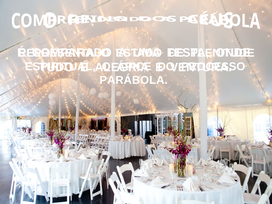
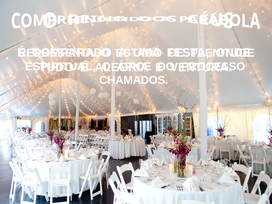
PARÁBOLA: PARÁBOLA -> CHAMADOS (134, 80)
